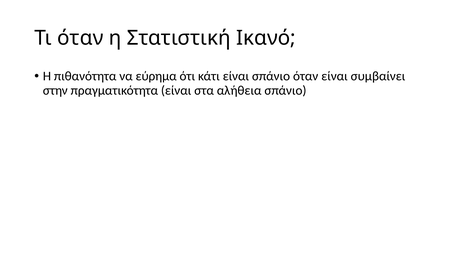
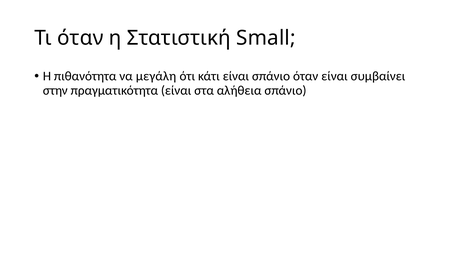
Ικανό: Ικανό -> Small (266, 38)
εύρημα: εύρημα -> μεγάλη (156, 76)
